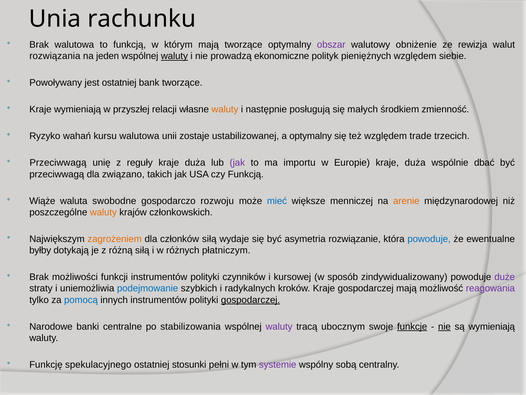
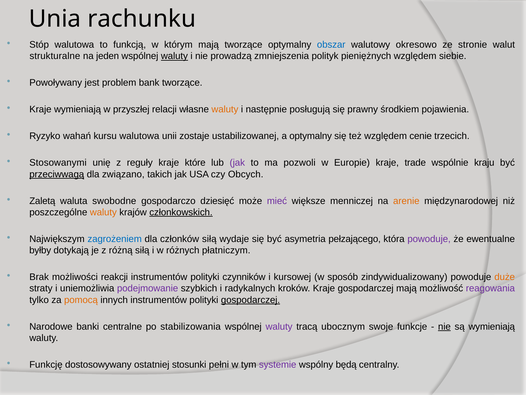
Brak: Brak -> Stóp (39, 45)
obszar colour: purple -> blue (331, 45)
obniżenie: obniżenie -> okresowo (416, 45)
rewizja: rewizja -> stronie (473, 45)
rozwiązania: rozwiązania -> strukturalne (55, 56)
ekonomiczne: ekonomiczne -> zmniejszenia (282, 56)
jest ostatniej: ostatniej -> problem (119, 83)
małych: małych -> prawny (363, 109)
zmienność: zmienność -> pojawienia (445, 109)
trade: trade -> cenie (421, 136)
Przeciwwagą: Przeciwwagą -> Stosowanymi (58, 163)
reguły kraje duża: duża -> które (195, 163)
importu: importu -> pozwoli (300, 163)
Europie kraje duża: duża -> trade (415, 163)
dbać: dbać -> kraju (484, 163)
przeciwwagą underline: none -> present (57, 174)
czy Funkcją: Funkcją -> Obcych (246, 174)
Wiąże: Wiąże -> Zaletą (42, 201)
rozwoju: rozwoju -> dziesięć (217, 201)
mieć colour: blue -> purple (277, 201)
członkowskich underline: none -> present (181, 212)
zagrożeniem colour: orange -> blue (115, 239)
rozwiązanie: rozwiązanie -> pełzającego (355, 239)
powoduje colour: blue -> purple (429, 239)
funkcji: funkcji -> reakcji (114, 277)
duże colour: purple -> orange (505, 277)
podejmowanie colour: blue -> purple (148, 288)
pomocą colour: blue -> orange (81, 300)
funkcje underline: present -> none (412, 326)
spekulacyjnego: spekulacyjnego -> dostosowywany (98, 364)
sobą: sobą -> będą (346, 364)
